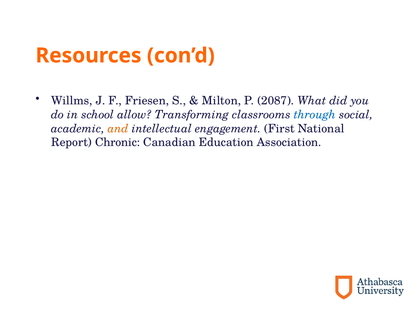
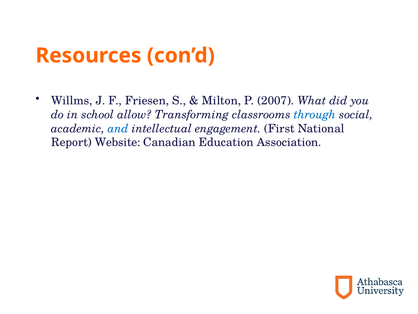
2087: 2087 -> 2007 (276, 100)
and colour: orange -> blue (118, 128)
Chronic: Chronic -> Website (118, 142)
